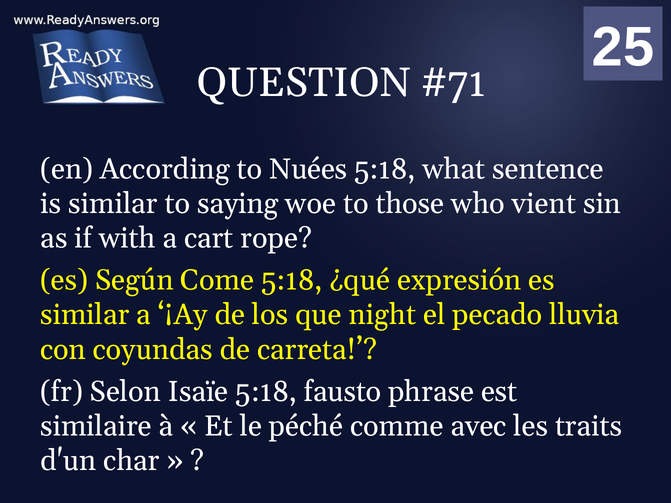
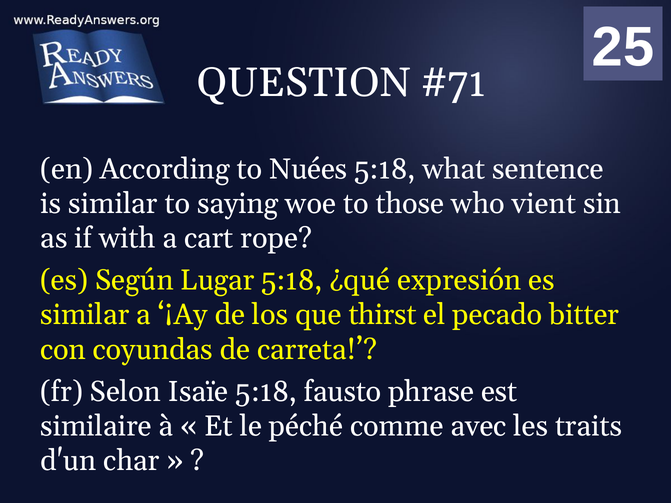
Come: Come -> Lugar (217, 280)
night: night -> thirst (383, 315)
lluvia: lluvia -> bitter (584, 315)
